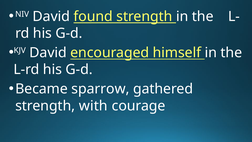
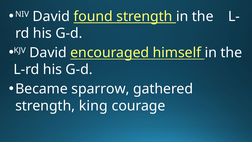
with: with -> king (93, 106)
